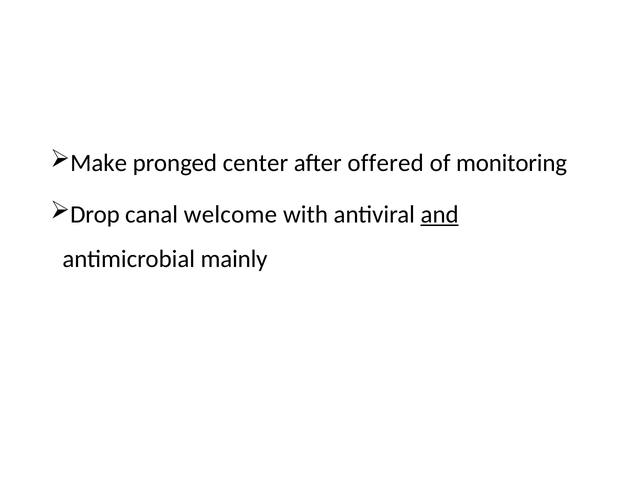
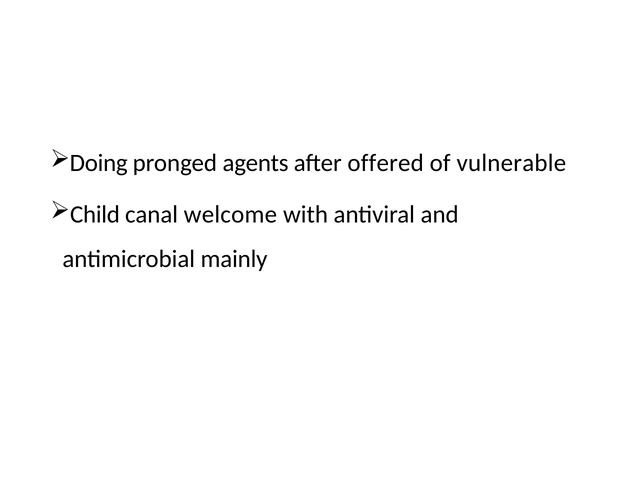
Make: Make -> Doing (99, 163)
center: center -> agents (256, 163)
monitoring: monitoring -> vulnerable (511, 163)
Drop: Drop -> Child (95, 214)
and underline: present -> none (440, 214)
